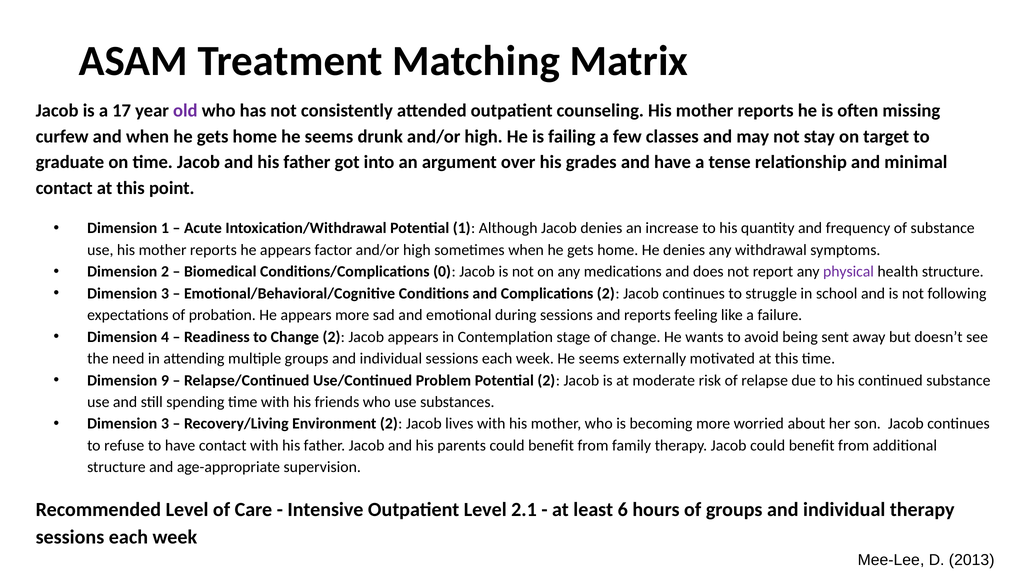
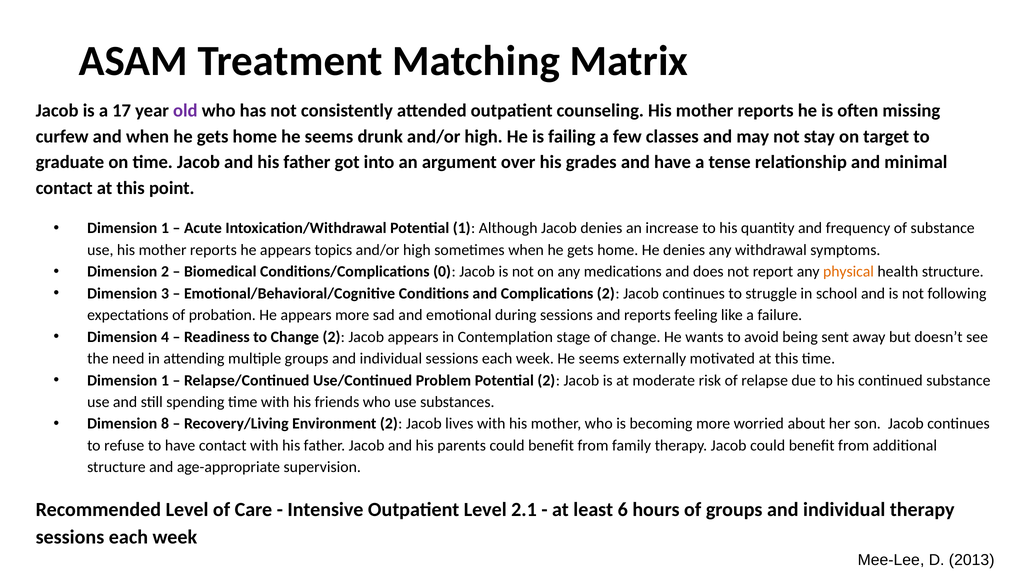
factor: factor -> topics (333, 250)
physical colour: purple -> orange (849, 272)
9: 9 -> 1 (165, 380)
3: 3 -> 8 (165, 424)
